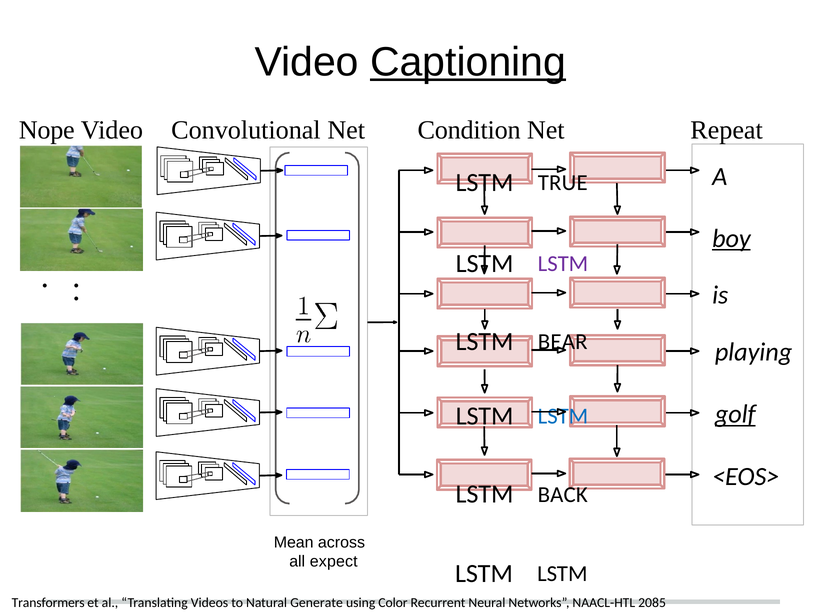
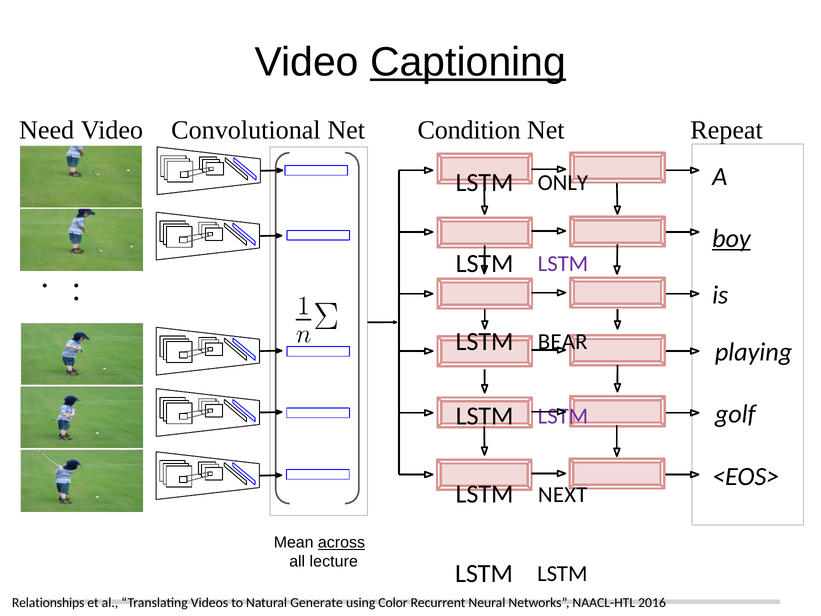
Nope: Nope -> Need (47, 130)
TRUE: TRUE -> ONLY (563, 183)
golf underline: present -> none (735, 414)
LSTM colour: blue -> purple (563, 416)
BACK: BACK -> NEXT (563, 494)
across underline: none -> present (341, 542)
expect: expect -> lecture (334, 561)
Transformers: Transformers -> Relationships (48, 603)
2085: 2085 -> 2016 (652, 603)
